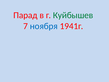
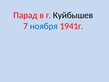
Куйбышев colour: green -> black (73, 15)
